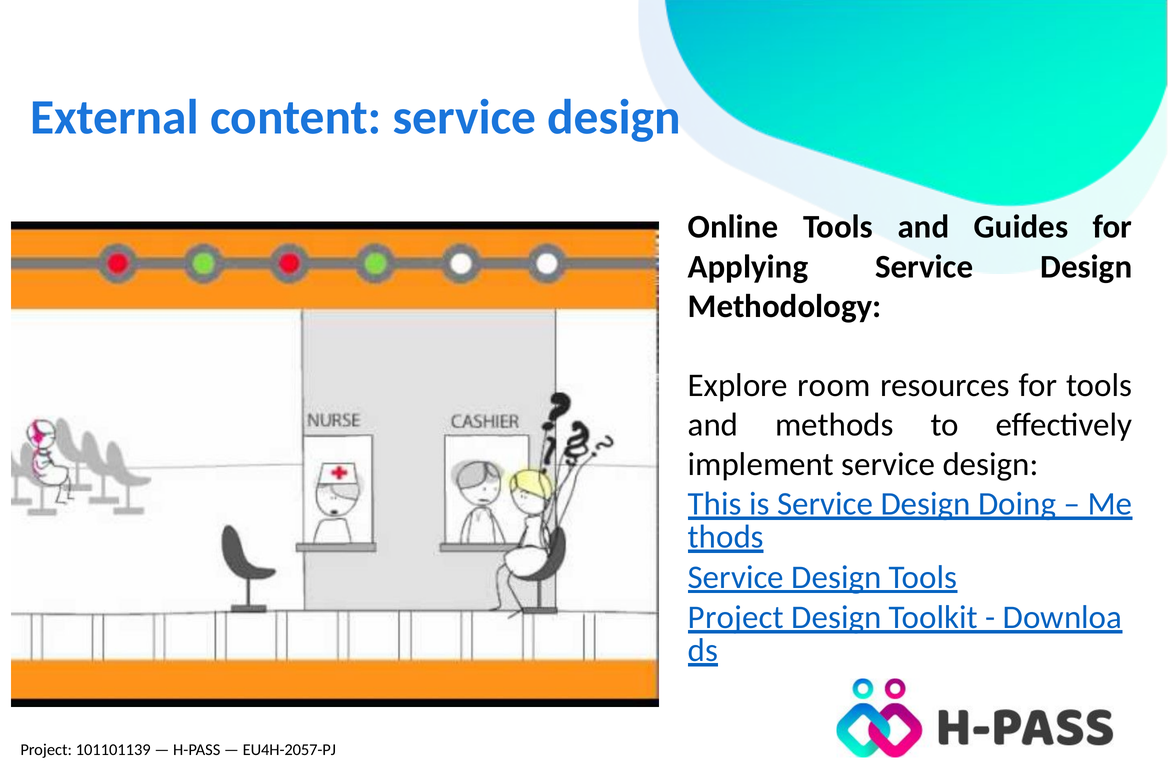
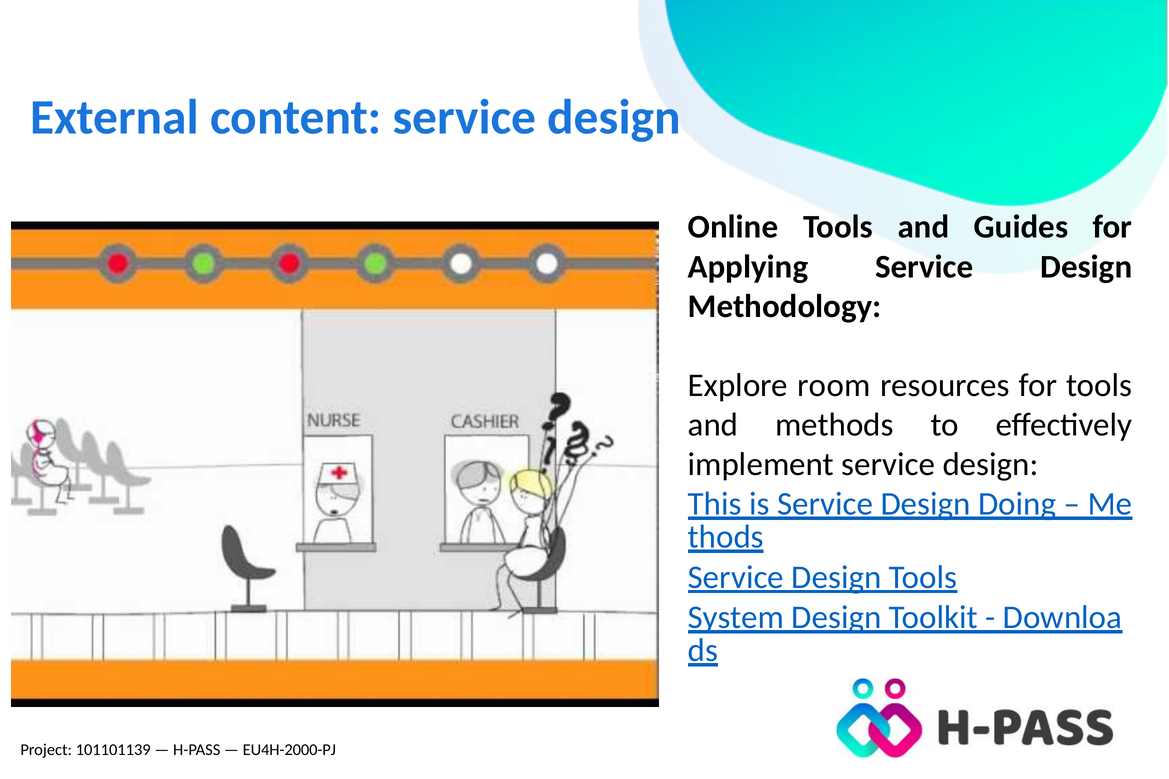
Project: Project -> System (736, 618)
EU4H-2057-PJ: EU4H-2057-PJ -> EU4H-2000-PJ (289, 750)
